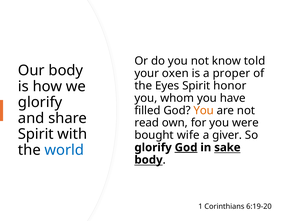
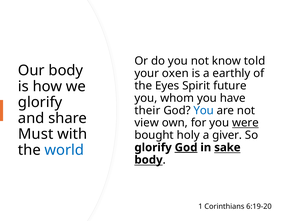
proper: proper -> earthly (231, 73)
honor: honor -> future (230, 86)
filled: filled -> their (147, 111)
You colour: orange -> blue (204, 111)
read: read -> view (147, 123)
were underline: none -> present (245, 123)
Spirit: Spirit -> Must (36, 134)
wife: wife -> holy (188, 135)
